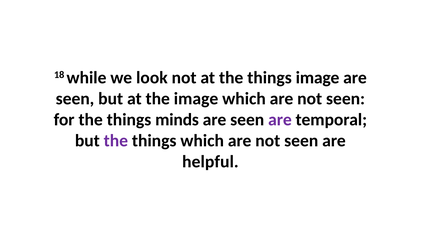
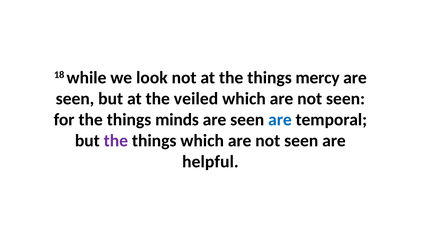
things image: image -> mercy (318, 78)
the image: image -> veiled (196, 99)
are colour: purple -> blue (280, 120)
